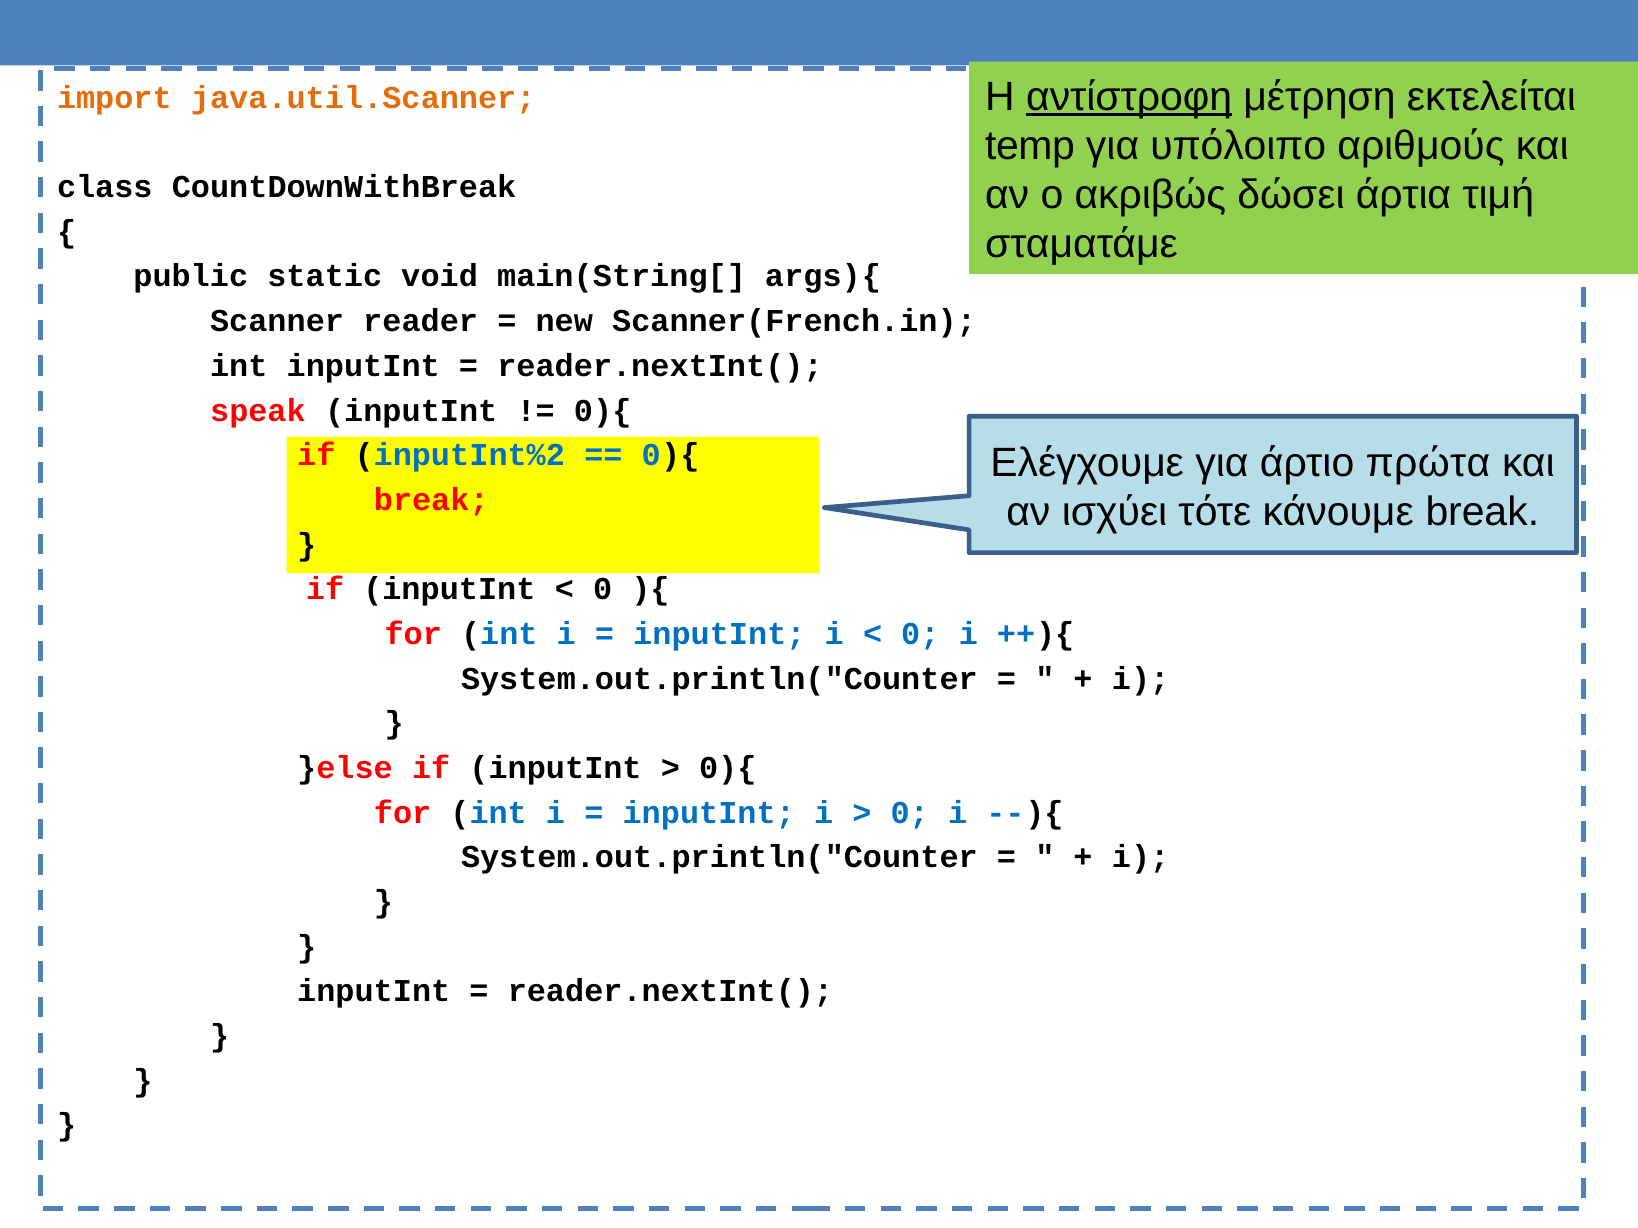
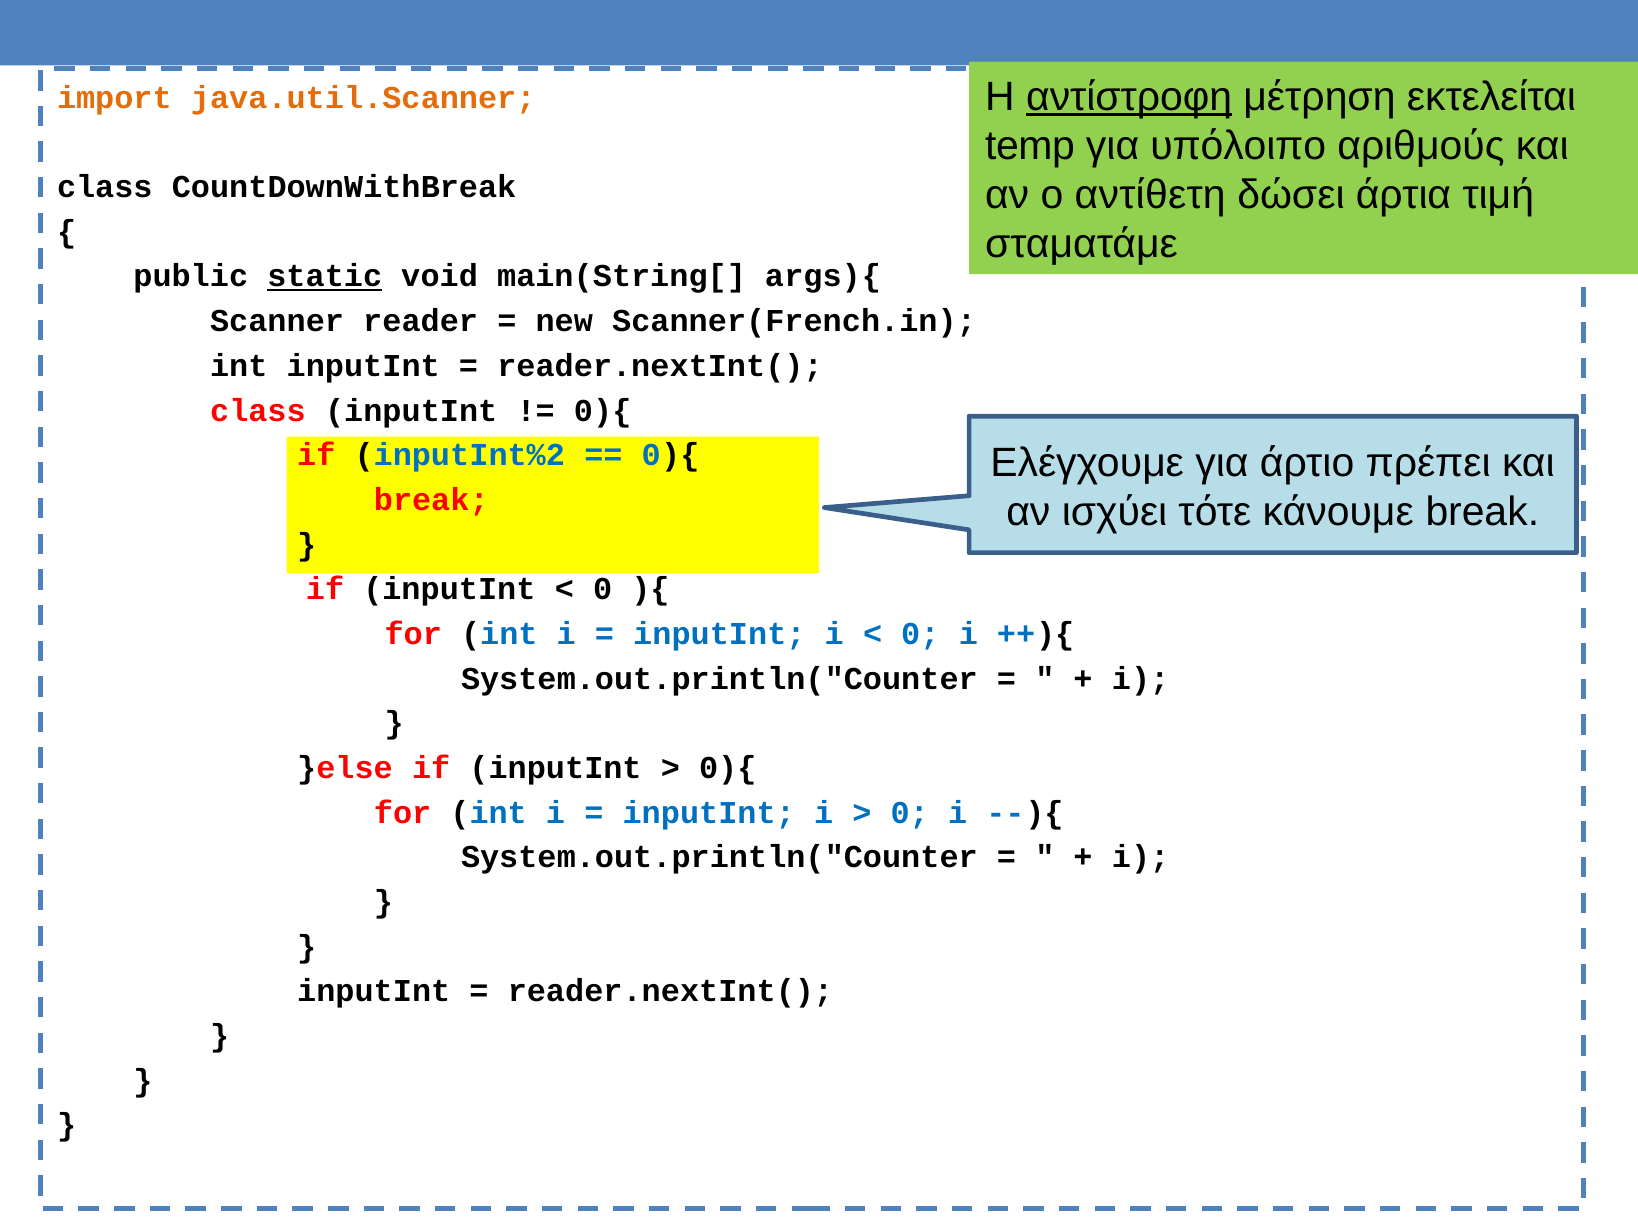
ακριβώς: ακριβώς -> αντίθετη (1150, 195)
static underline: none -> present (325, 277)
speak: speak -> class (258, 411)
πρώτα: πρώτα -> πρέπει (1428, 463)
